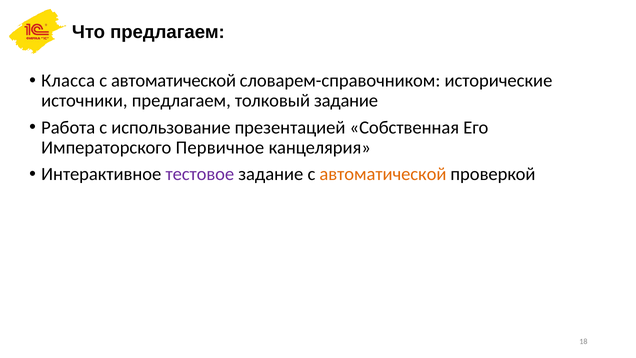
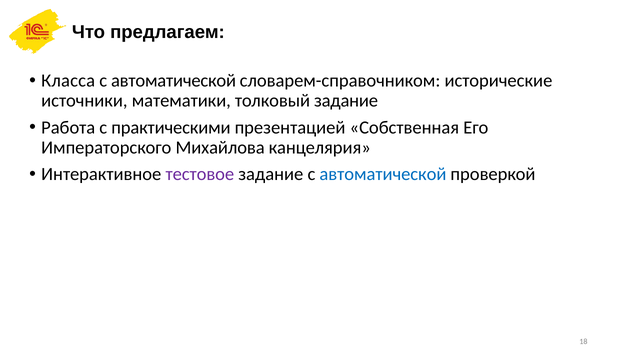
источники предлагаем: предлагаем -> математики (181, 101)
использование: использование -> практическими (171, 127)
Первичное: Первичное -> Михайлова (220, 147)
автоматической colour: orange -> blue (383, 174)
